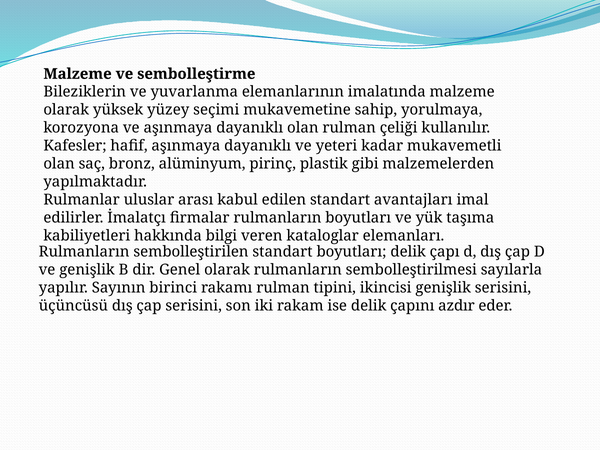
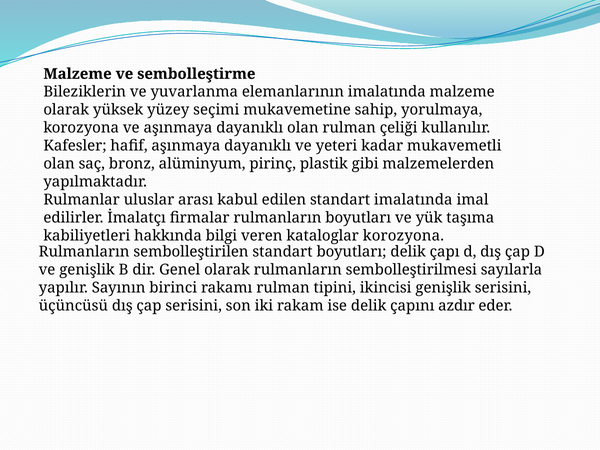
standart avantajları: avantajları -> imalatında (413, 200)
kataloglar elemanları: elemanları -> korozyona (403, 236)
